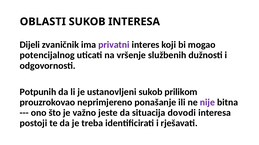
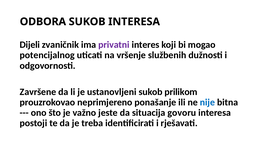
OBLASTI: OBLASTI -> ODBORA (43, 22)
Potpunih: Potpunih -> Završene (38, 92)
nije colour: purple -> blue (207, 103)
dovodi: dovodi -> govoru (182, 113)
